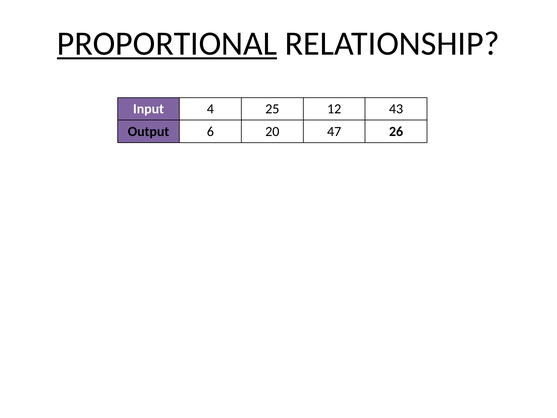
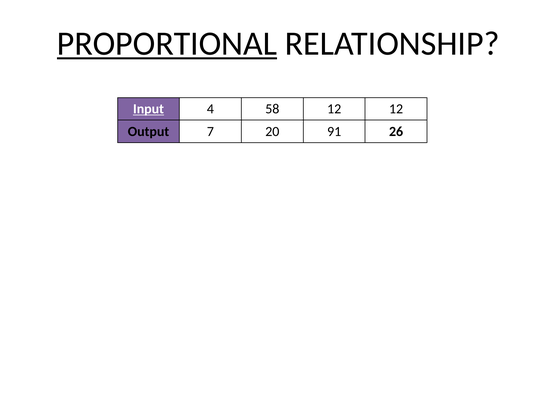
Input underline: none -> present (149, 109)
25: 25 -> 58 (272, 109)
12 43: 43 -> 12 (396, 109)
6: 6 -> 7 (210, 132)
47: 47 -> 91 (334, 132)
